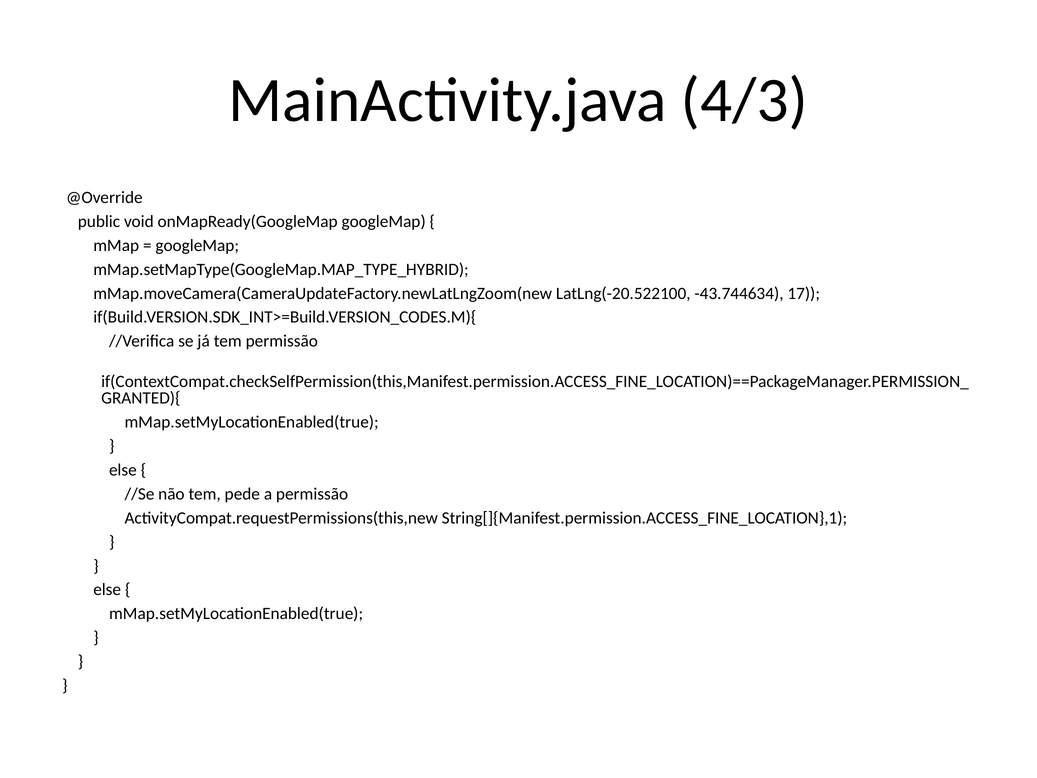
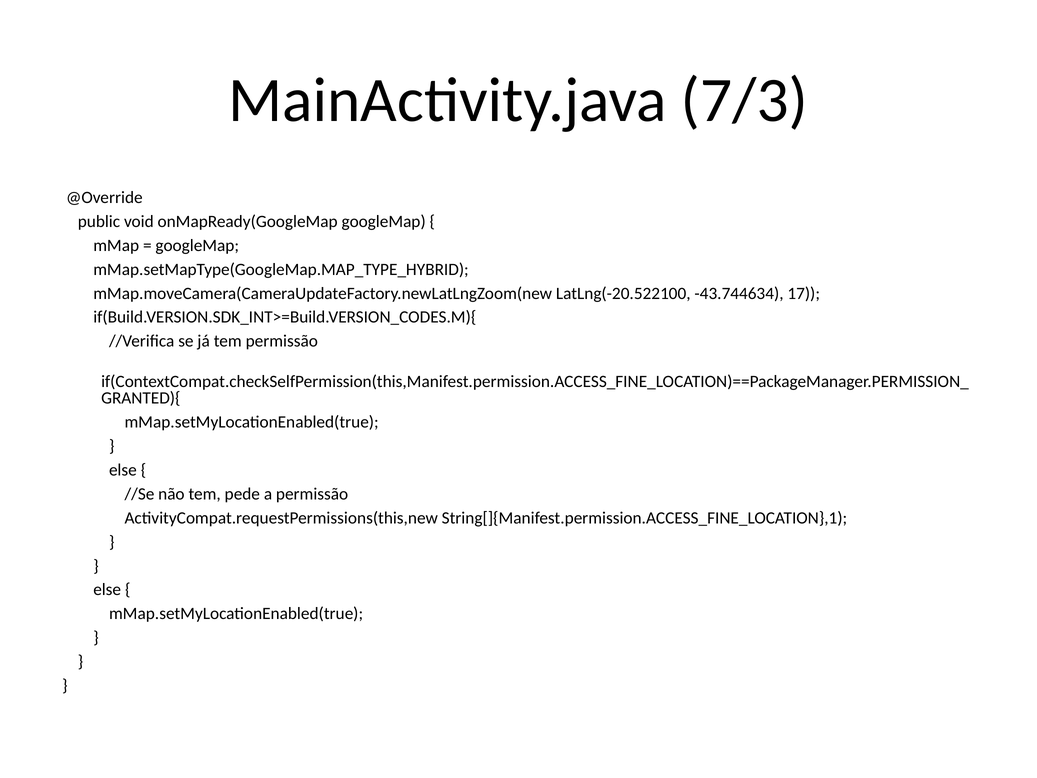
4/3: 4/3 -> 7/3 (744, 100)
